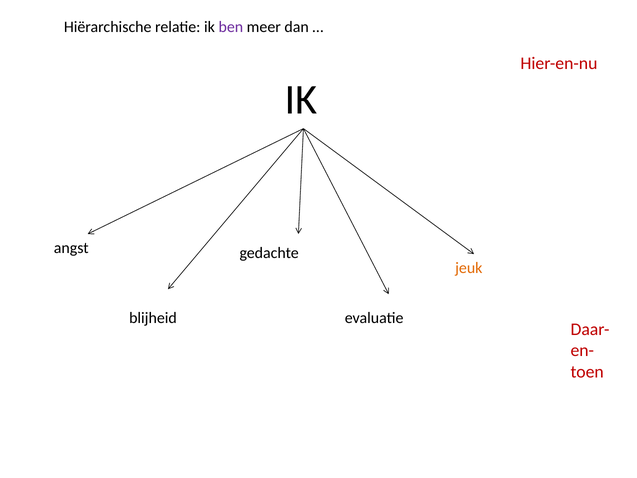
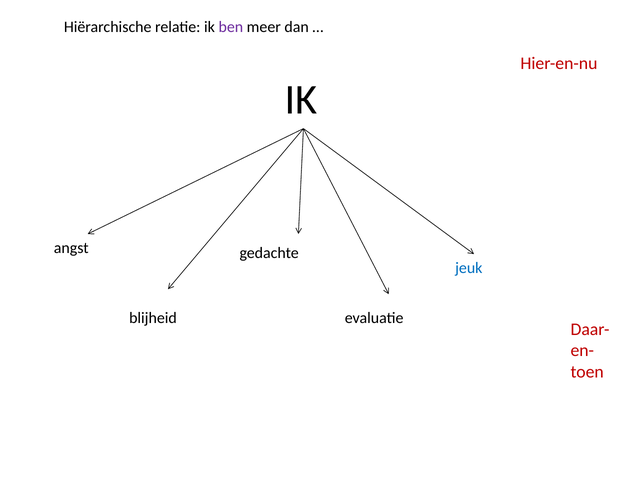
jeuk colour: orange -> blue (469, 268)
